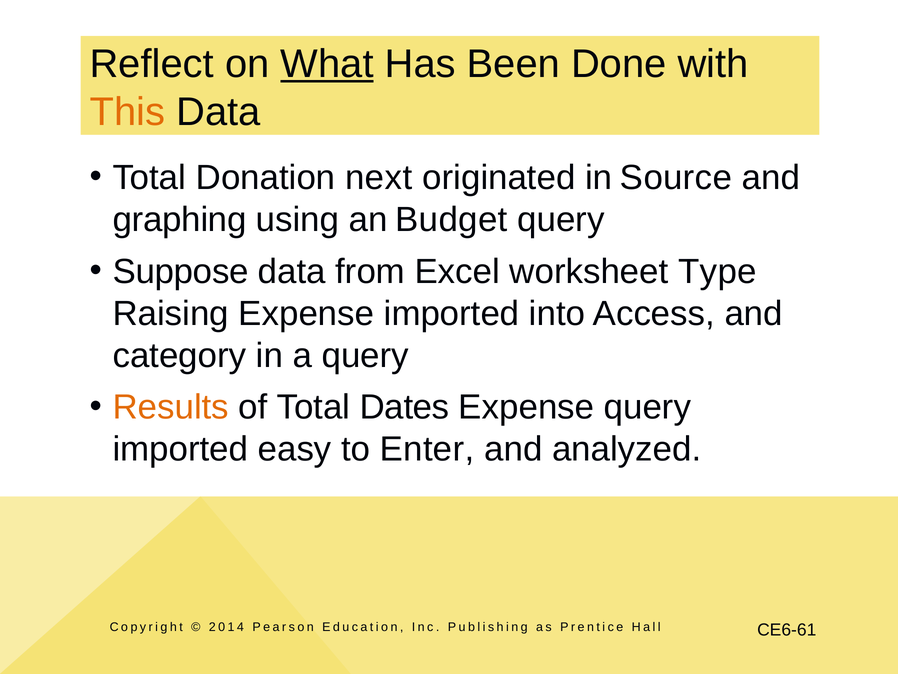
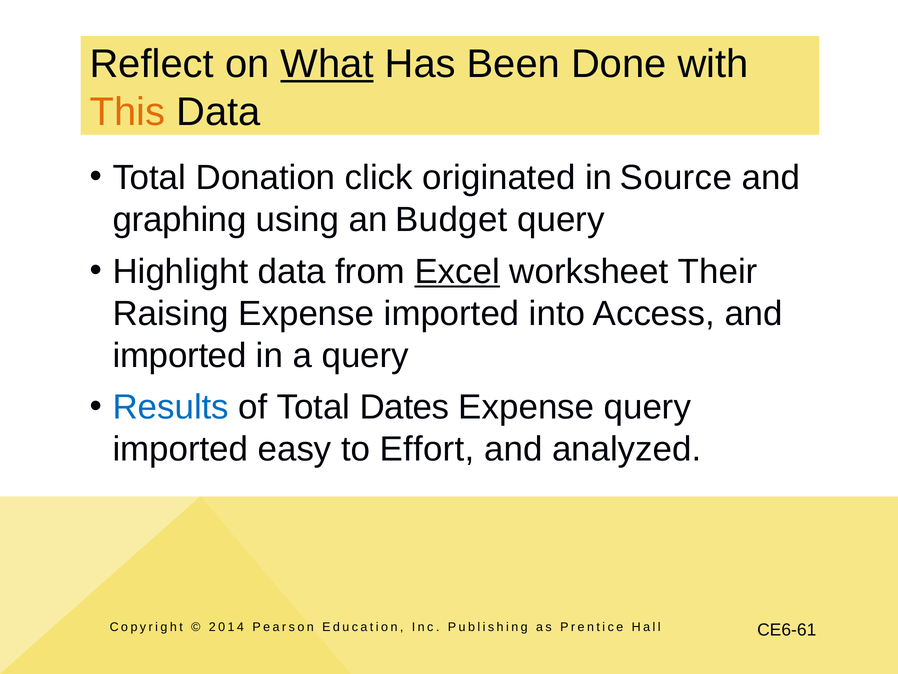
next: next -> click (379, 178)
Suppose: Suppose -> Highlight (180, 271)
Excel underline: none -> present (457, 271)
Type: Type -> Their (718, 271)
category: category -> imported (180, 355)
Results colour: orange -> blue (171, 407)
Enter: Enter -> Effort (427, 449)
